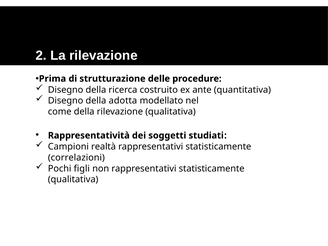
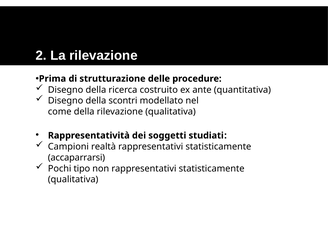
adotta: adotta -> scontri (123, 101)
correlazioni: correlazioni -> accaparrarsi (76, 158)
figli: figli -> tipo (82, 169)
